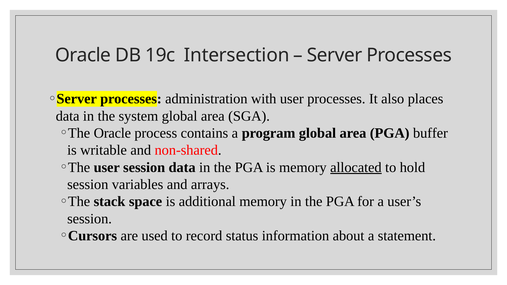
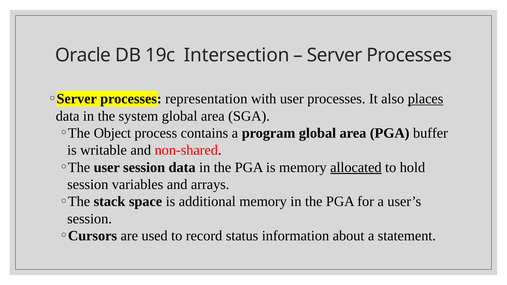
administration: administration -> representation (206, 99)
places underline: none -> present (426, 99)
Oracle: Oracle -> Object (112, 133)
